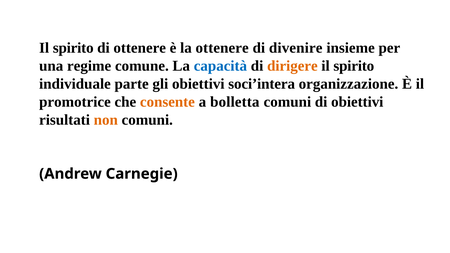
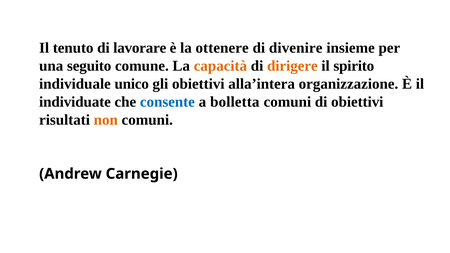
spirito: spirito -> tenuto (73, 48)
di ottenere: ottenere -> lavorare (140, 48)
regime: regime -> seguito (89, 66)
capacità colour: blue -> orange (220, 66)
parte: parte -> unico (132, 84)
soci’intera: soci’intera -> alla’intera (262, 84)
promotrice: promotrice -> individuate (75, 102)
consente colour: orange -> blue (167, 102)
